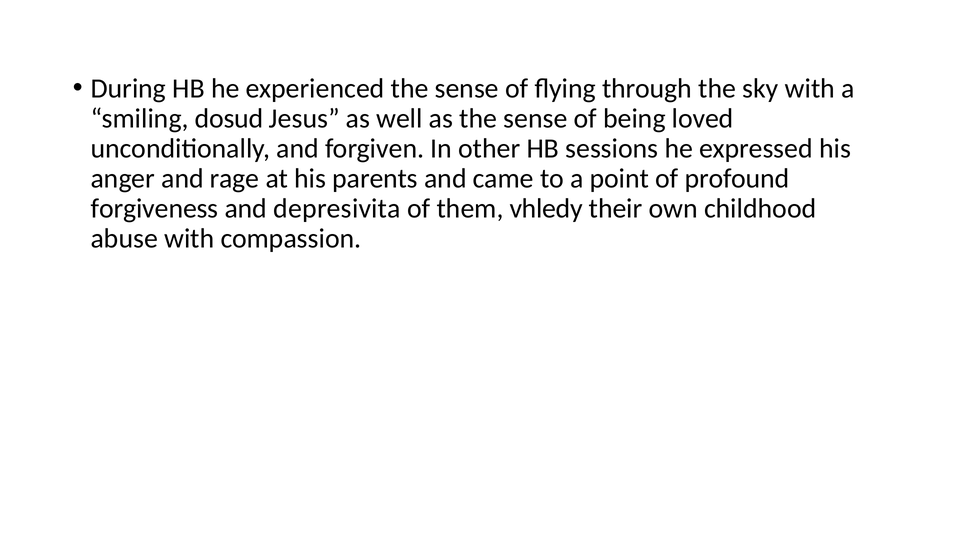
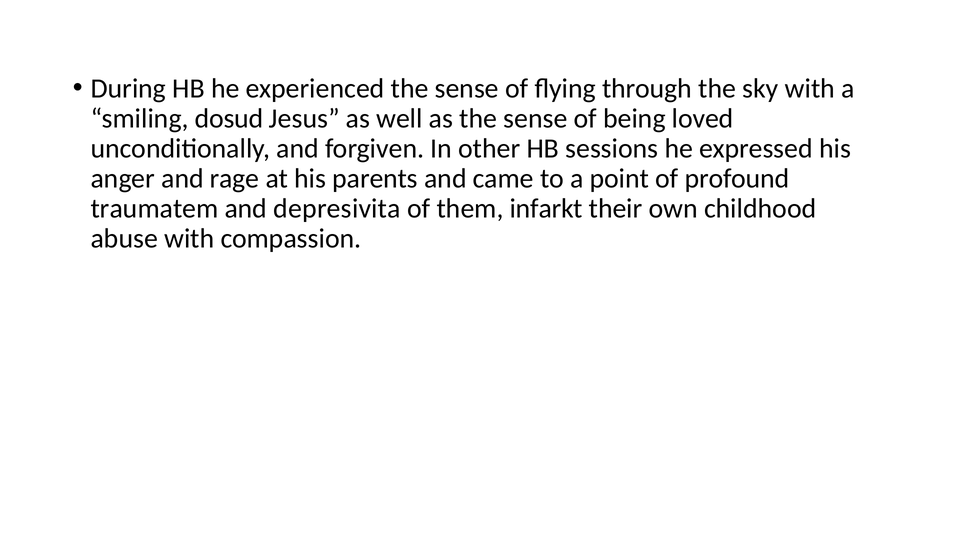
forgiveness: forgiveness -> traumatem (155, 209)
vhledy: vhledy -> infarkt (546, 209)
